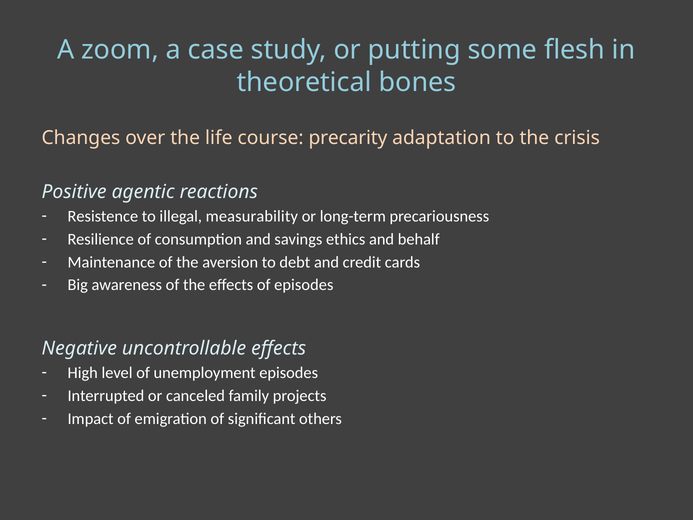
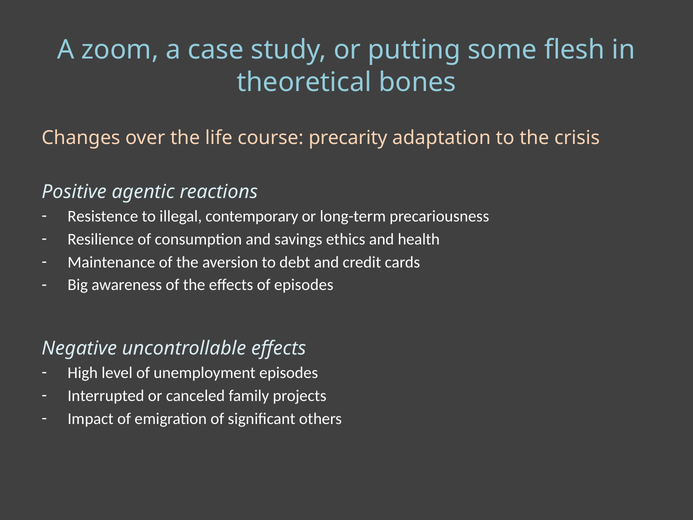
measurability: measurability -> contemporary (252, 216)
behalf: behalf -> health (419, 239)
